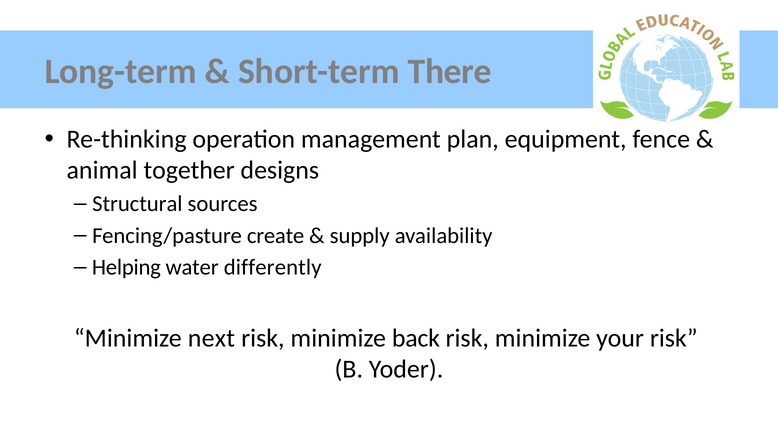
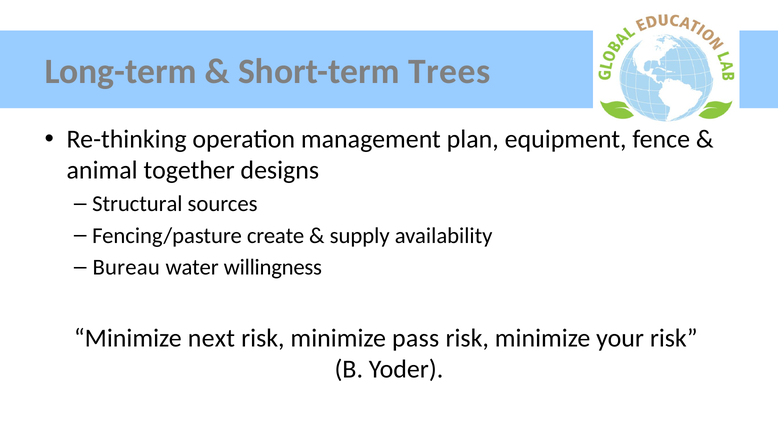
There: There -> Trees (449, 72)
Helping: Helping -> Bureau (126, 268)
differently: differently -> willingness (273, 268)
back: back -> pass (416, 339)
